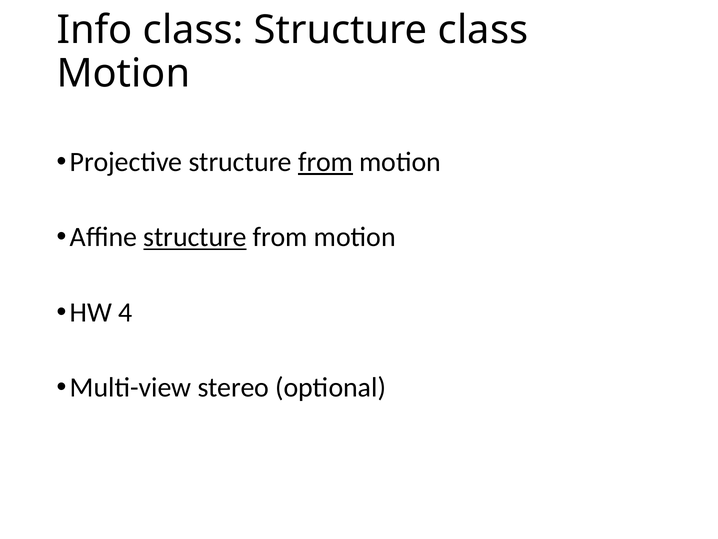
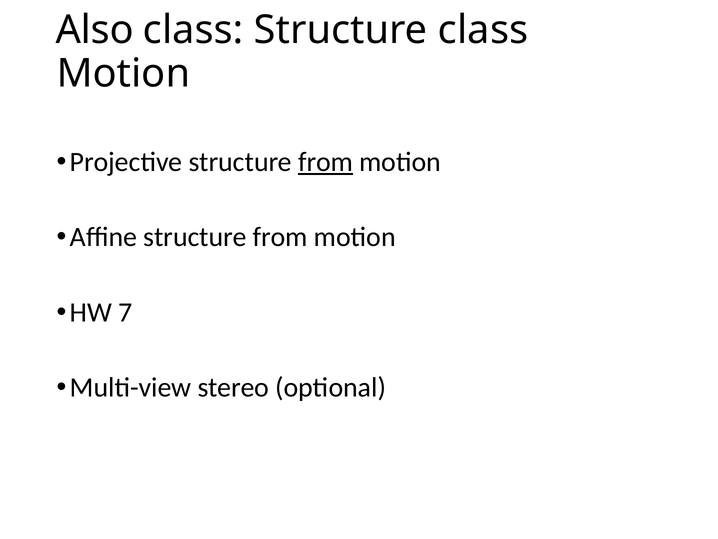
Info: Info -> Also (95, 30)
structure underline: present -> none (195, 237)
4: 4 -> 7 (126, 312)
